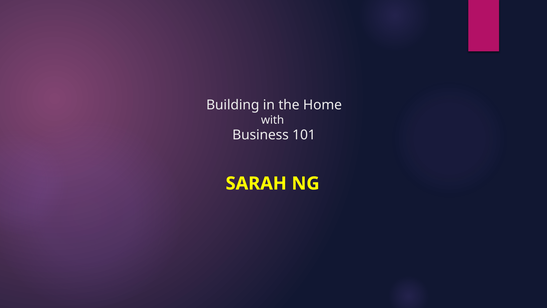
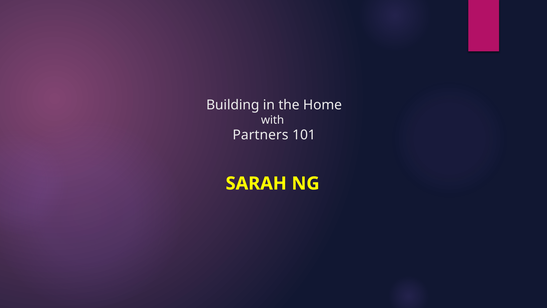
Business: Business -> Partners (260, 135)
